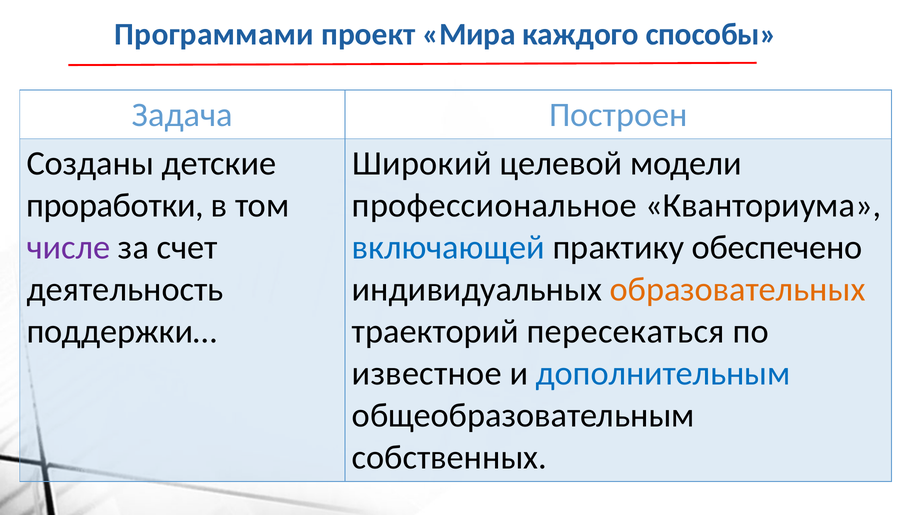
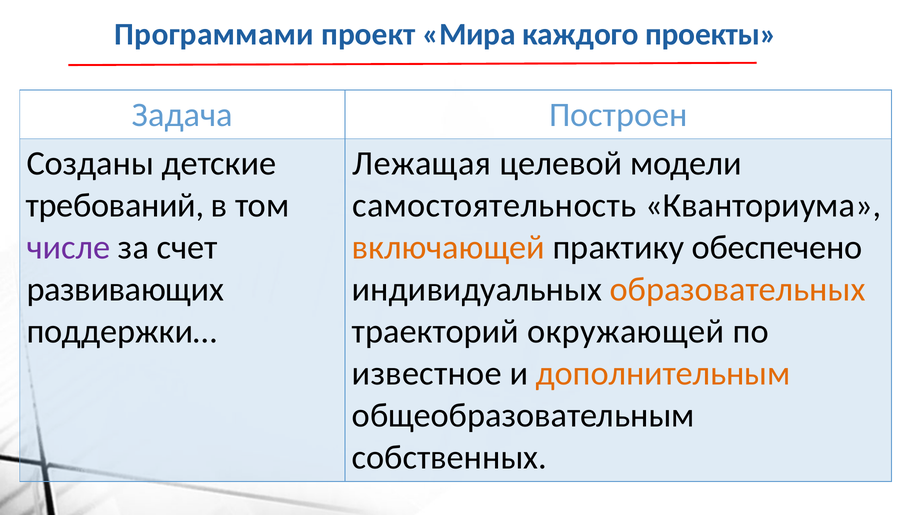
способы: способы -> проекты (711, 34)
Широкий: Широкий -> Лежащая (422, 164)
проработки: проработки -> требований (115, 206)
профессиональное: профессиональное -> самостоятельность (494, 206)
включающей colour: blue -> orange (448, 248)
деятельность: деятельность -> развивающих (125, 290)
пересекаться: пересекаться -> окружающей (626, 332)
дополнительным colour: blue -> orange (663, 374)
